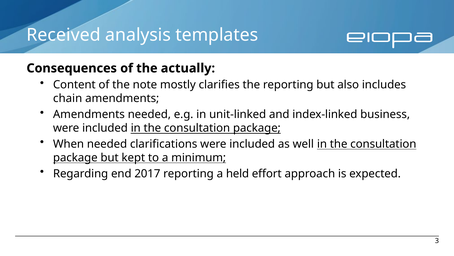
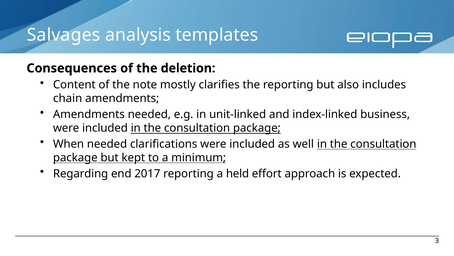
Received: Received -> Salvages (64, 35)
actually: actually -> deletion (188, 68)
